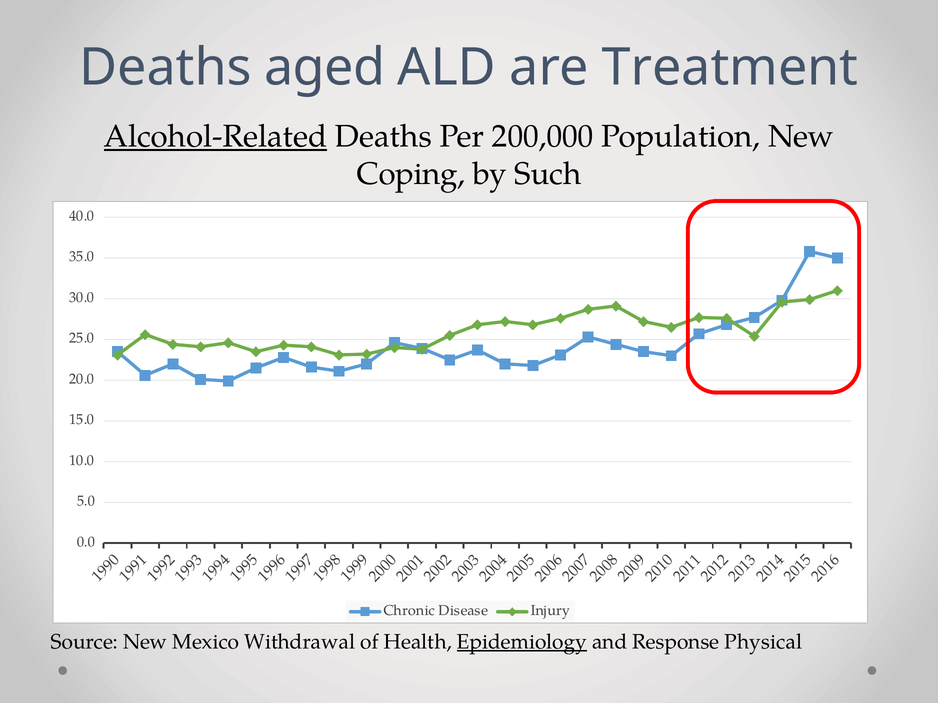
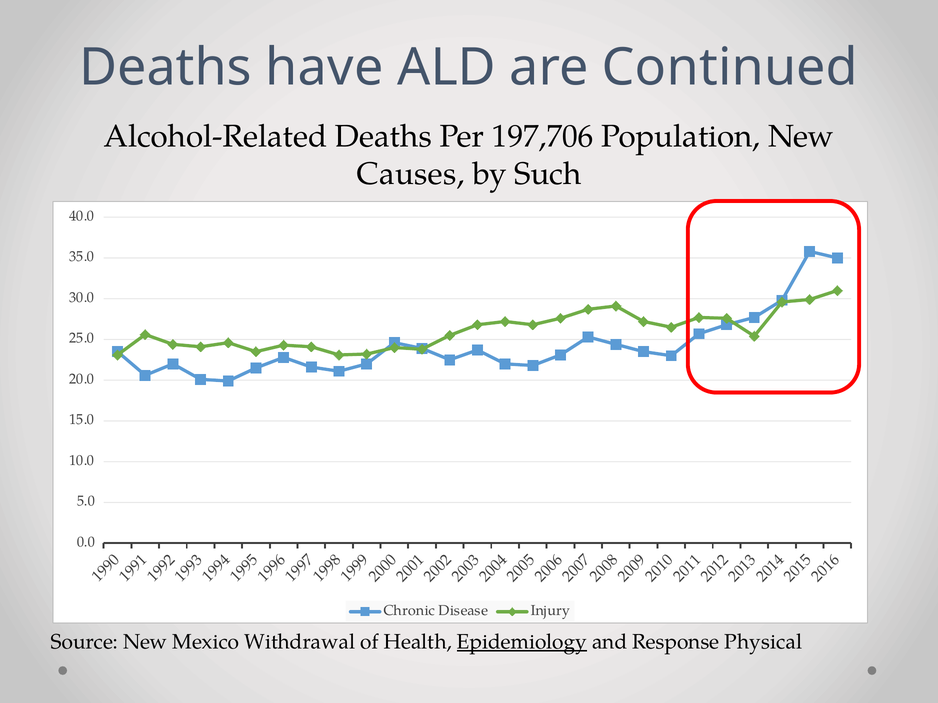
aged: aged -> have (324, 68)
Treatment: Treatment -> Continued (730, 68)
Alcohol-Related underline: present -> none (215, 137)
200,000: 200,000 -> 197,706 (543, 137)
Coping: Coping -> Causes (411, 174)
